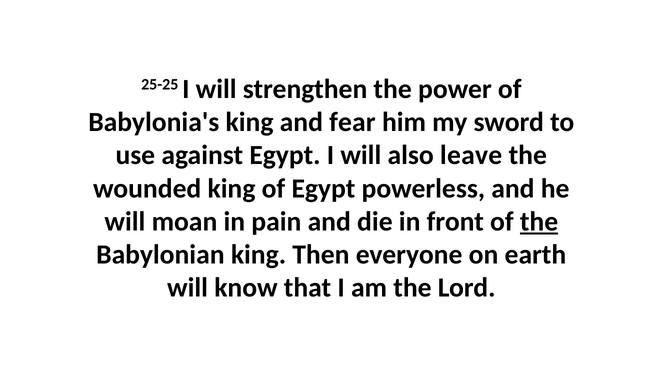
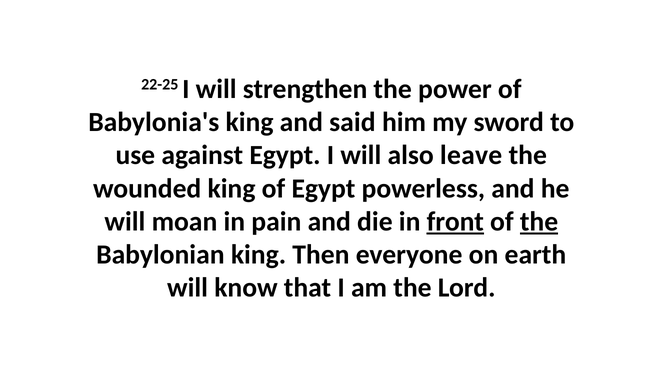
25-25: 25-25 -> 22-25 (160, 84)
fear: fear -> said (352, 122)
front underline: none -> present (455, 222)
